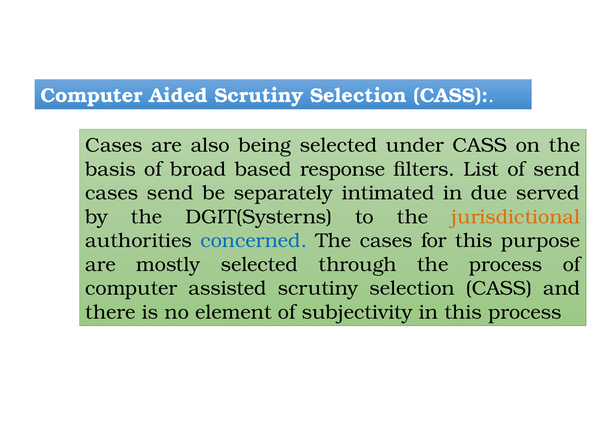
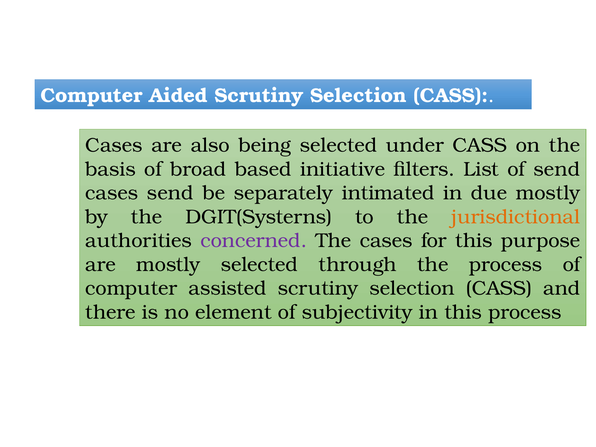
response: response -> initiative (343, 169)
due served: served -> mostly (548, 193)
concerned colour: blue -> purple (254, 241)
